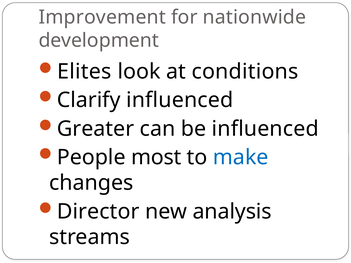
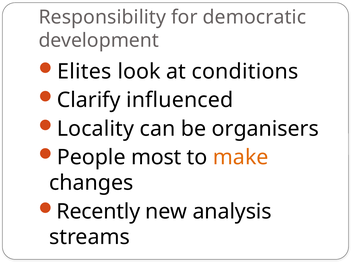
Improvement: Improvement -> Responsibility (102, 17)
nationwide: nationwide -> democratic (254, 17)
Greater: Greater -> Locality (95, 129)
be influenced: influenced -> organisers (265, 129)
make colour: blue -> orange (241, 157)
Director: Director -> Recently (98, 212)
